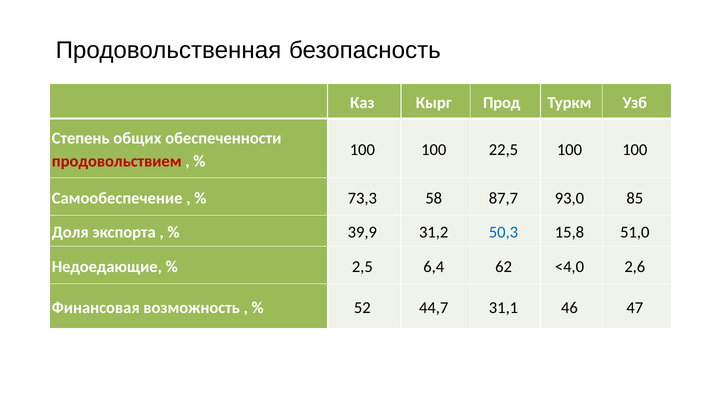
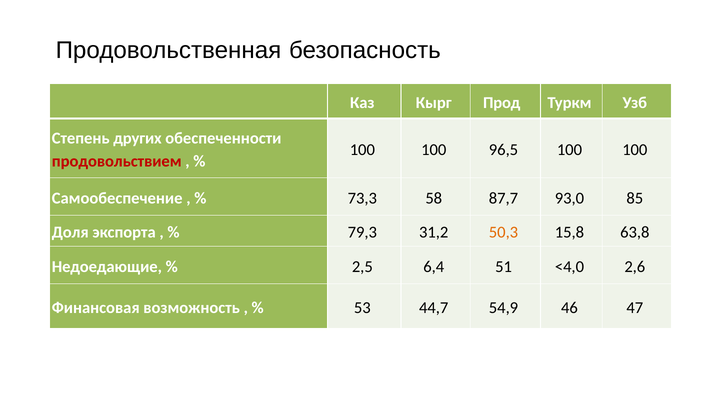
общих: общих -> других (138, 138)
22,5: 22,5 -> 96,5 (504, 150)
39,9: 39,9 -> 79,3 (362, 233)
50,3 colour: blue -> orange (504, 233)
51,0: 51,0 -> 63,8 (635, 233)
62: 62 -> 51 (504, 267)
52: 52 -> 53 (362, 308)
31,1: 31,1 -> 54,9 (504, 308)
